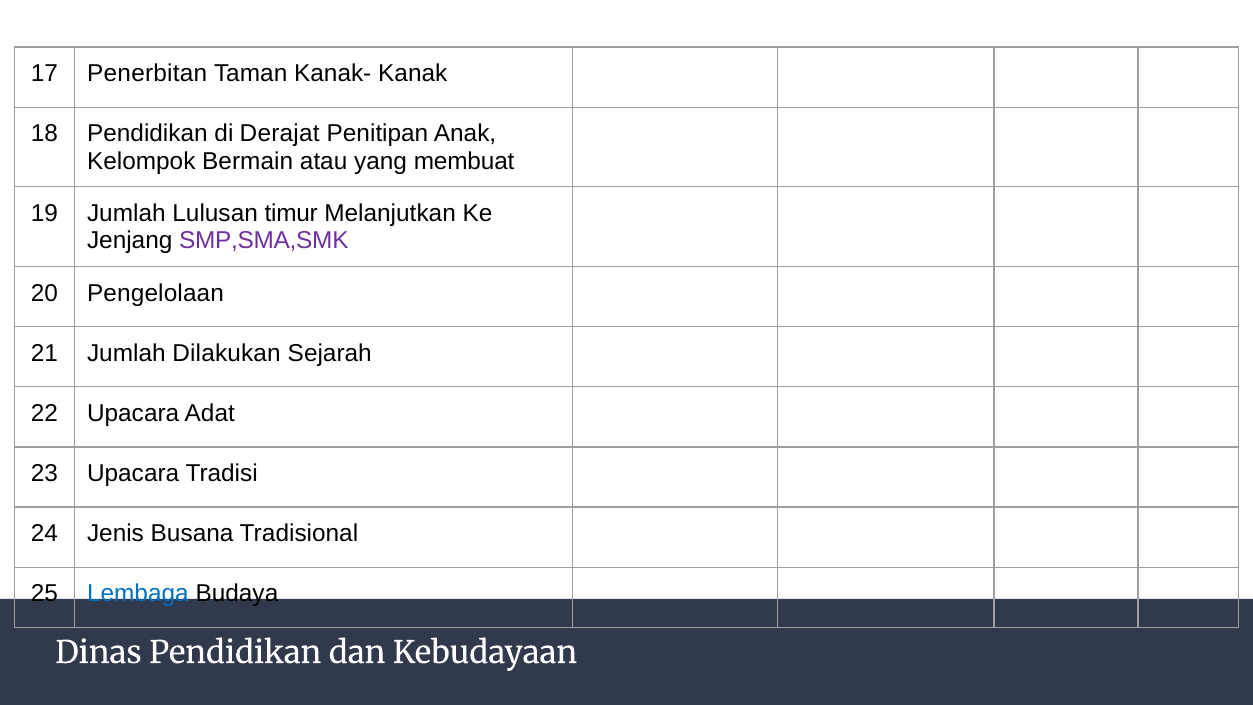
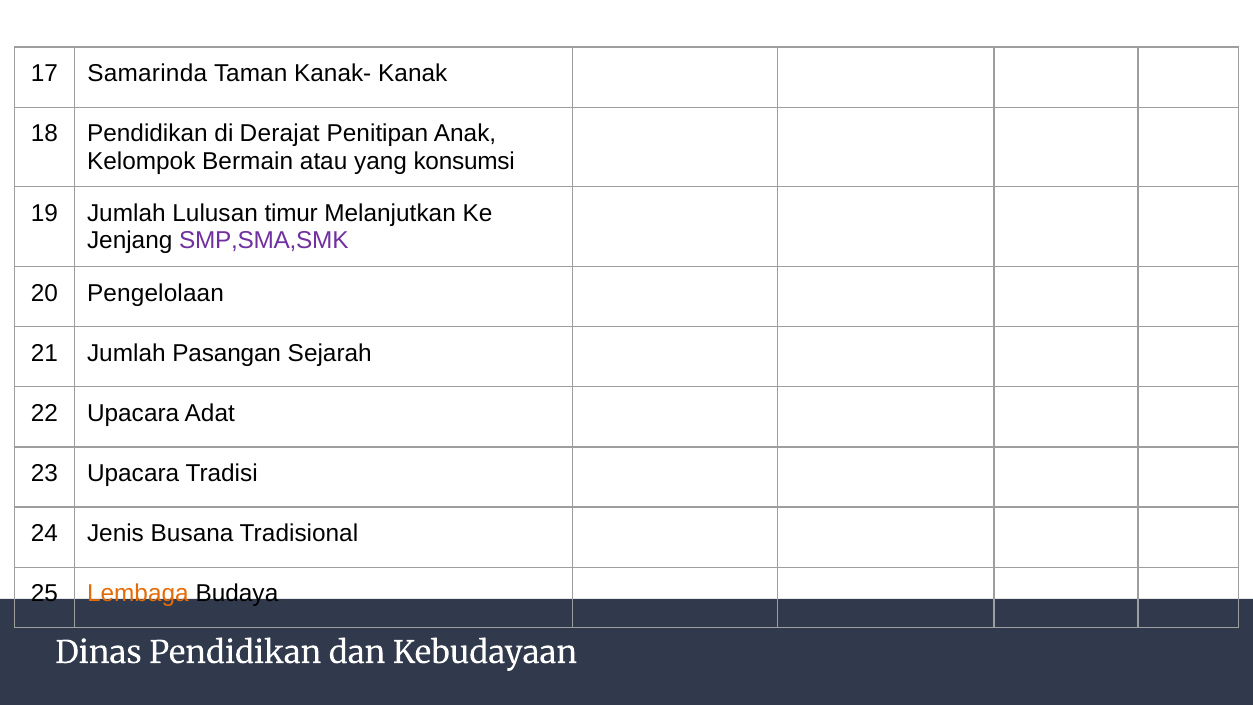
Penerbitan: Penerbitan -> Samarinda (147, 74)
membuat: membuat -> konsumsi (464, 161)
Dilakukan: Dilakukan -> Pasangan (227, 353)
Lembaga colour: blue -> orange (138, 594)
